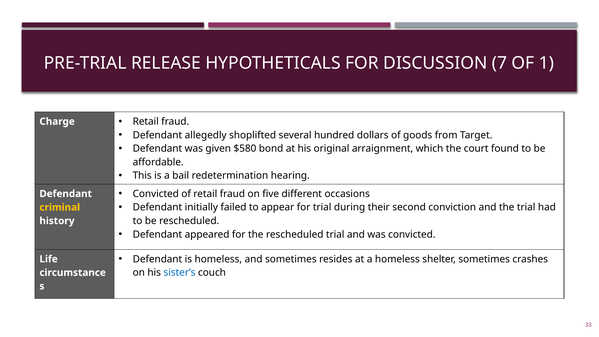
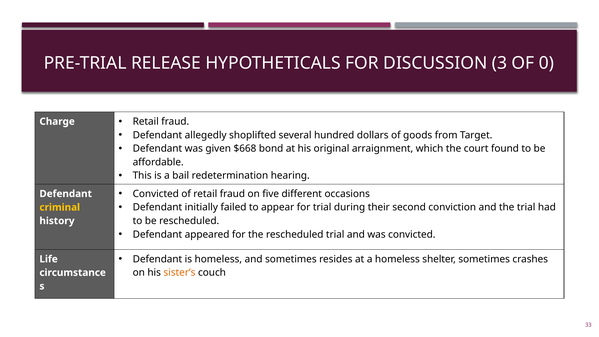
7: 7 -> 3 (499, 63)
1: 1 -> 0 (546, 63)
$580: $580 -> $668 (245, 149)
sister’s colour: blue -> orange (179, 273)
